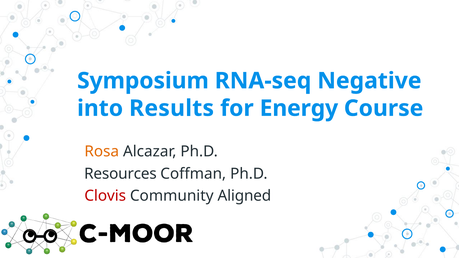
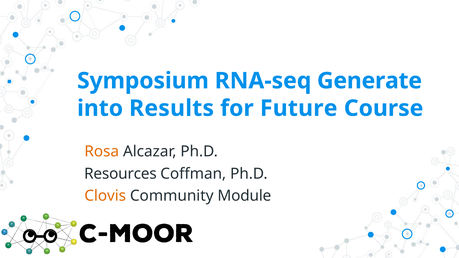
Negative: Negative -> Generate (370, 81)
Energy: Energy -> Future (299, 108)
Clovis colour: red -> orange (105, 196)
Aligned: Aligned -> Module (244, 196)
